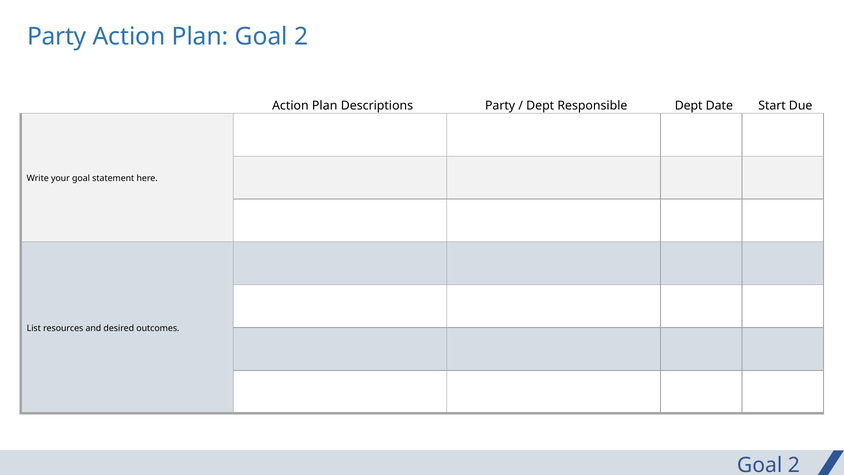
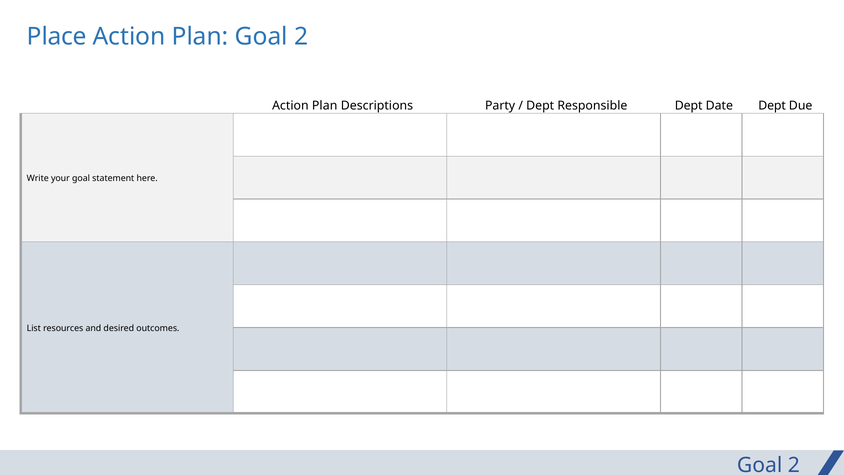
Party: Party -> Place (57, 36)
Date Start: Start -> Dept (772, 106)
